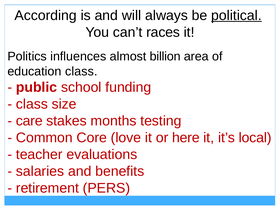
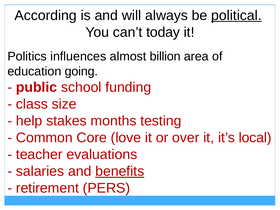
races: races -> today (163, 32)
education class: class -> going (81, 71)
care: care -> help (29, 121)
here: here -> over (186, 138)
benefits underline: none -> present (120, 171)
